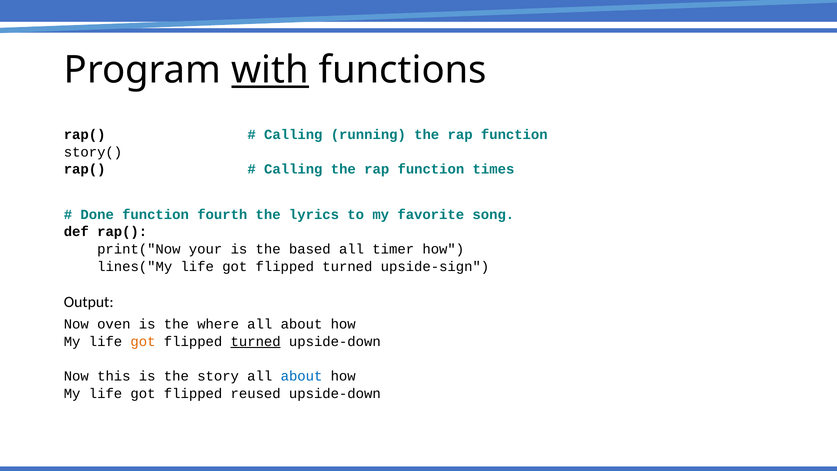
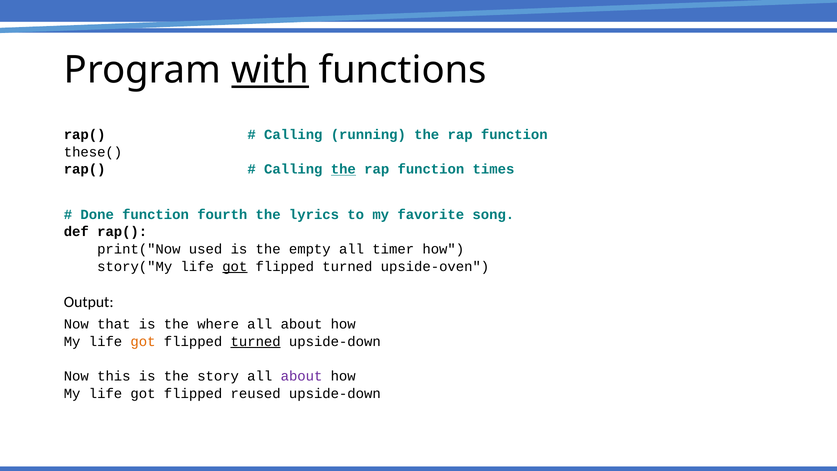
story(: story( -> these( (93, 152)
the underline: none -> present (343, 169)
your: your -> used (206, 249)
based: based -> empty (310, 249)
lines("My: lines("My -> story("My (135, 266)
got underline: none -> present (235, 266)
upside-sign: upside-sign -> upside-oven (435, 266)
oven: oven -> that (114, 324)
about colour: blue -> purple (302, 376)
